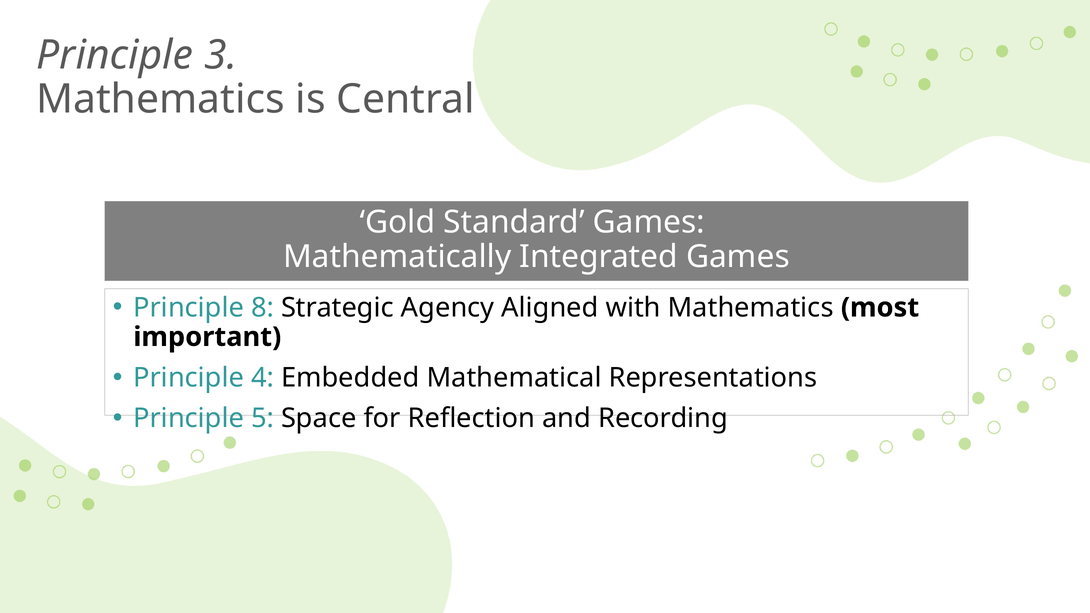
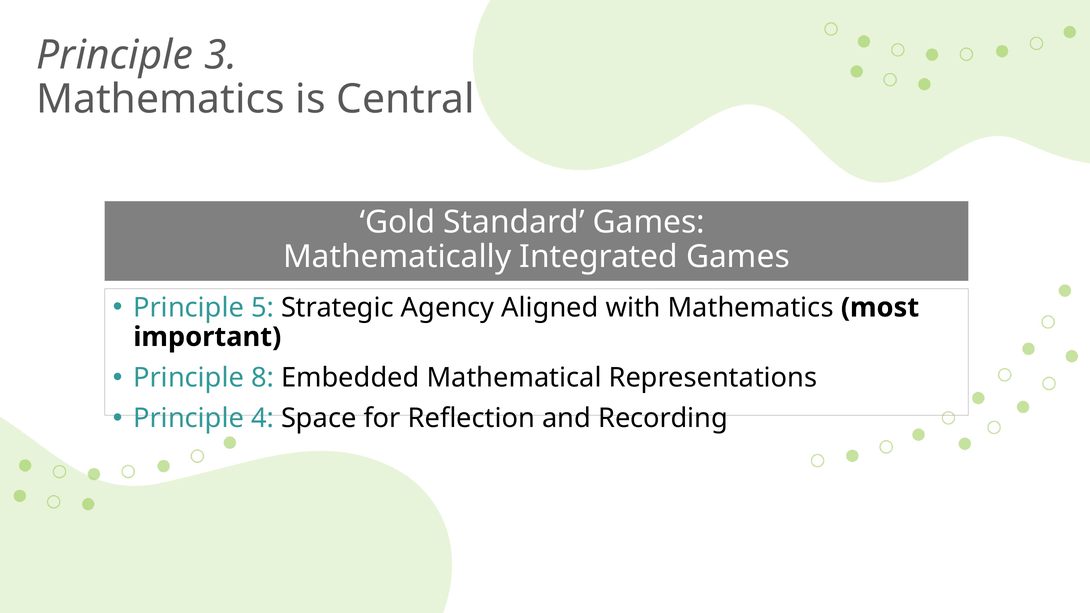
8: 8 -> 5 (263, 308)
4: 4 -> 8 (263, 378)
5: 5 -> 4 (263, 419)
